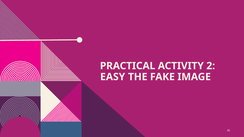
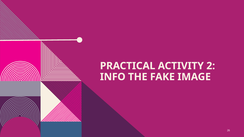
EASY: EASY -> INFO (113, 77)
